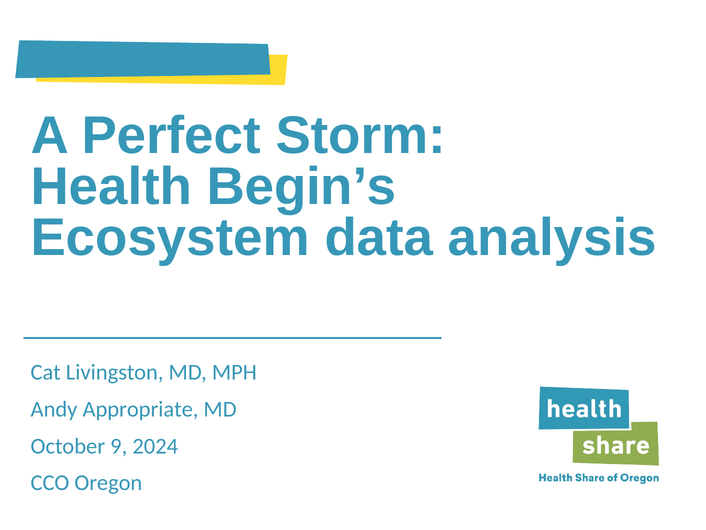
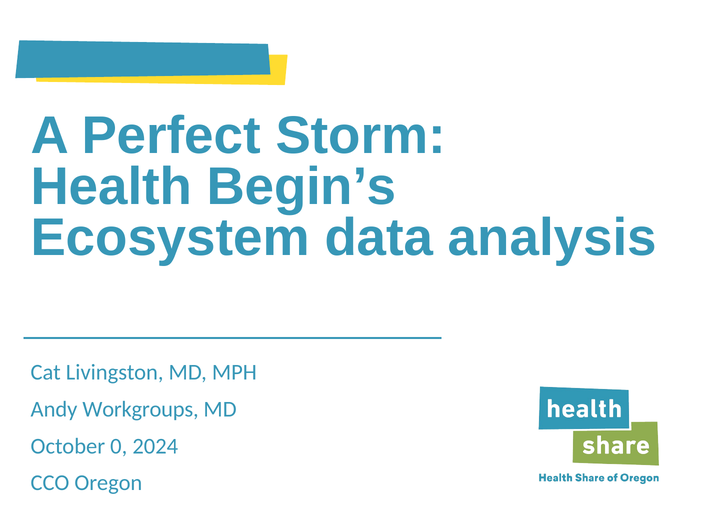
Appropriate: Appropriate -> Workgroups (141, 409)
9: 9 -> 0 (119, 446)
